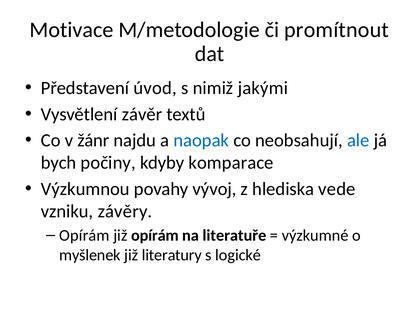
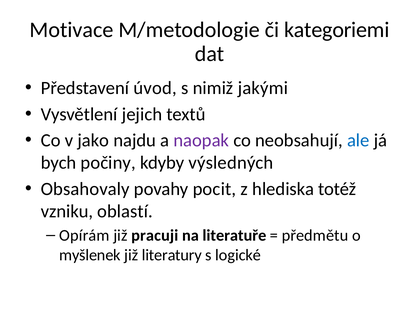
promítnout: promítnout -> kategoriemi (337, 30)
závěr: závěr -> jejich (142, 114)
žánr: žánr -> jako (93, 140)
naopak colour: blue -> purple (201, 140)
komparace: komparace -> výsledných (231, 162)
Výzkumnou: Výzkumnou -> Obsahovaly (85, 188)
vývoj: vývoj -> pocit (214, 188)
vede: vede -> totéž (337, 188)
závěry: závěry -> oblastí (125, 211)
již opírám: opírám -> pracuji (155, 235)
výzkumné: výzkumné -> předmětu (315, 235)
